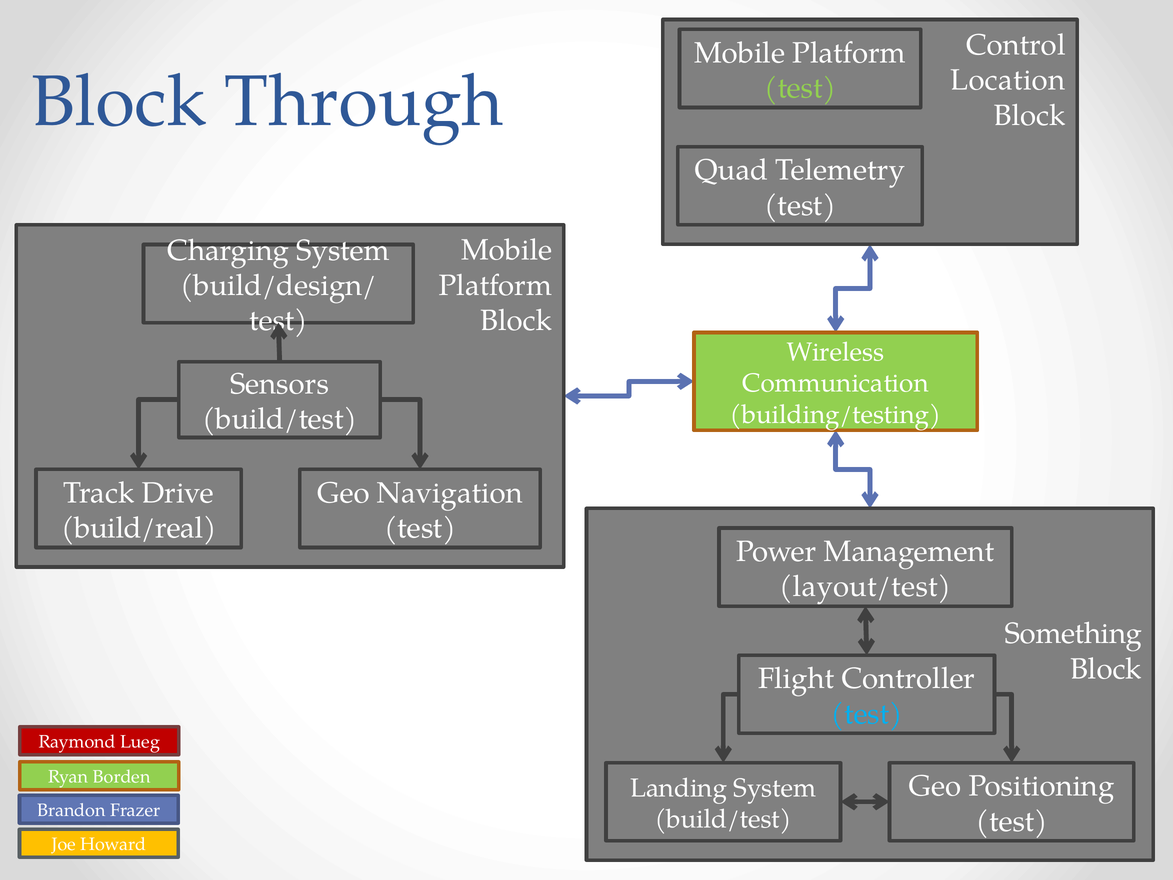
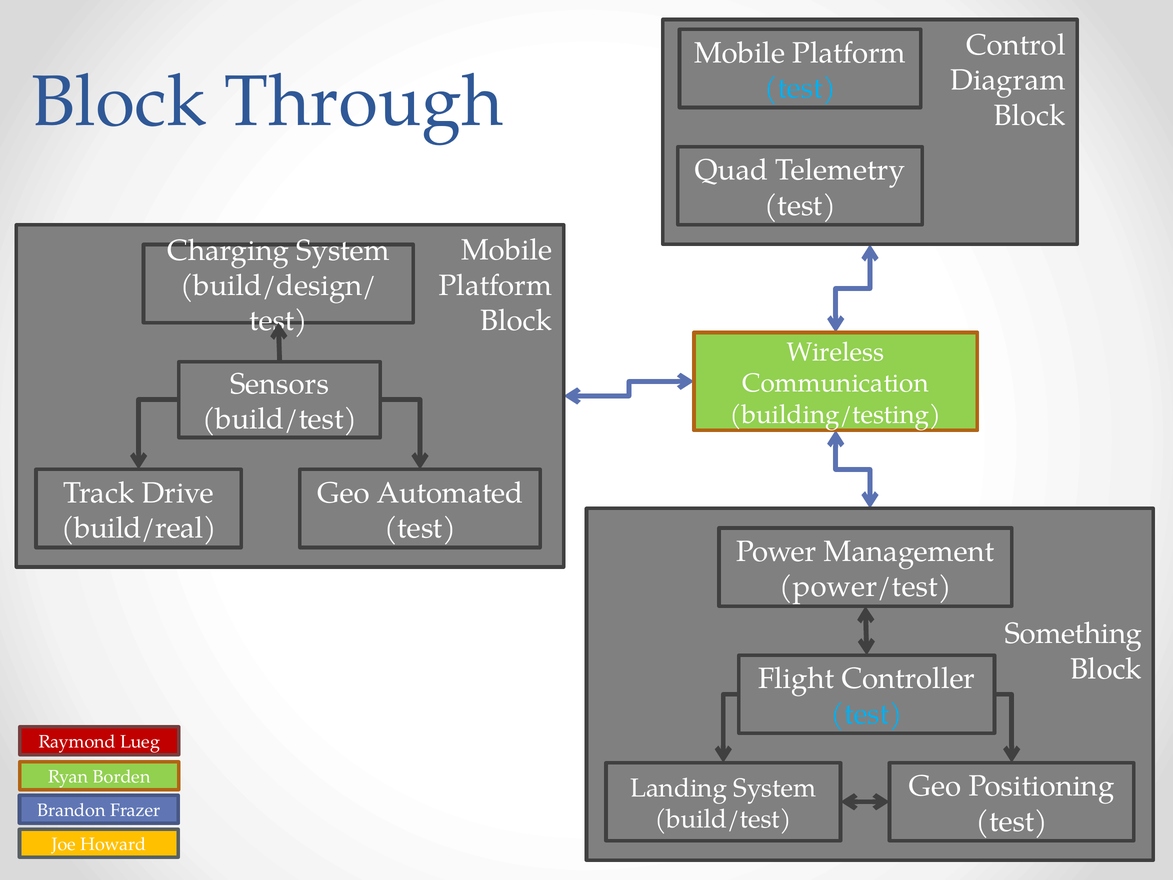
Location: Location -> Diagram (1008, 80)
test colour: light green -> light blue (800, 88)
Navigation: Navigation -> Automated (450, 493)
layout/test: layout/test -> power/test (865, 587)
